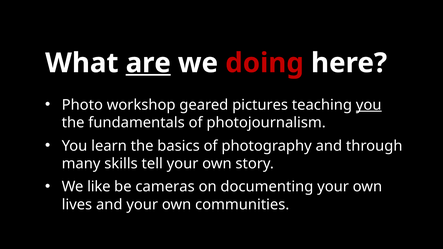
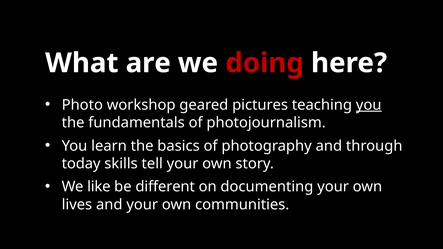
are underline: present -> none (148, 63)
many: many -> today (81, 164)
cameras: cameras -> different (165, 187)
